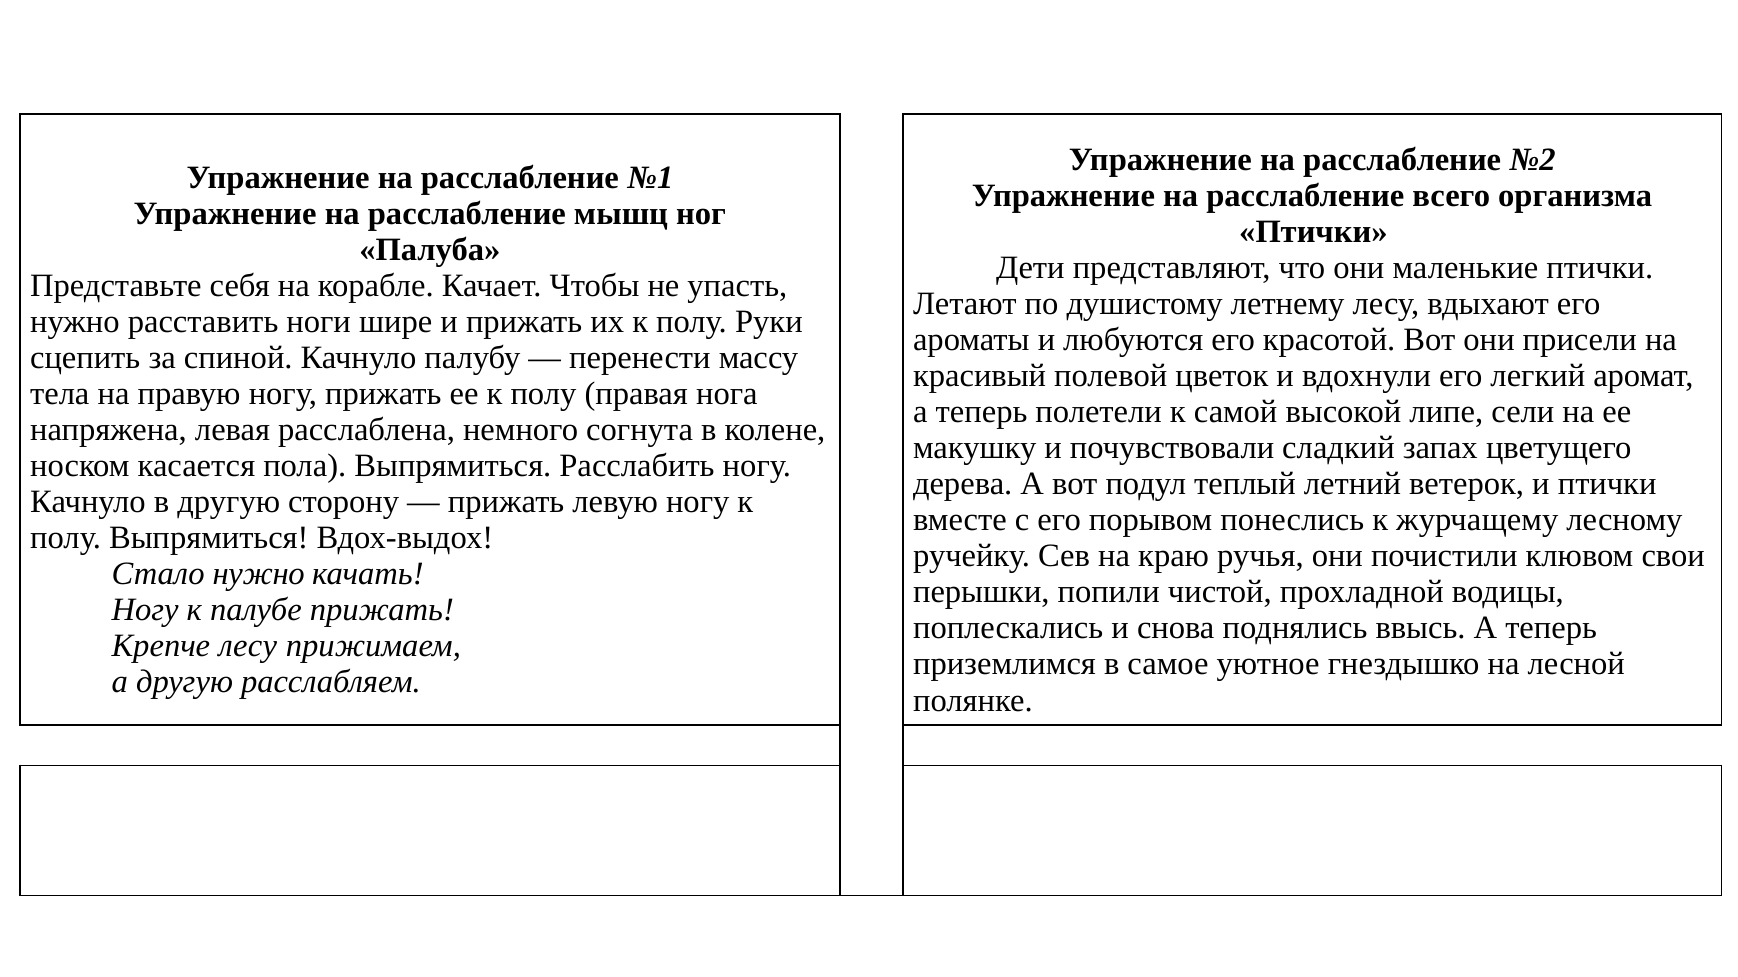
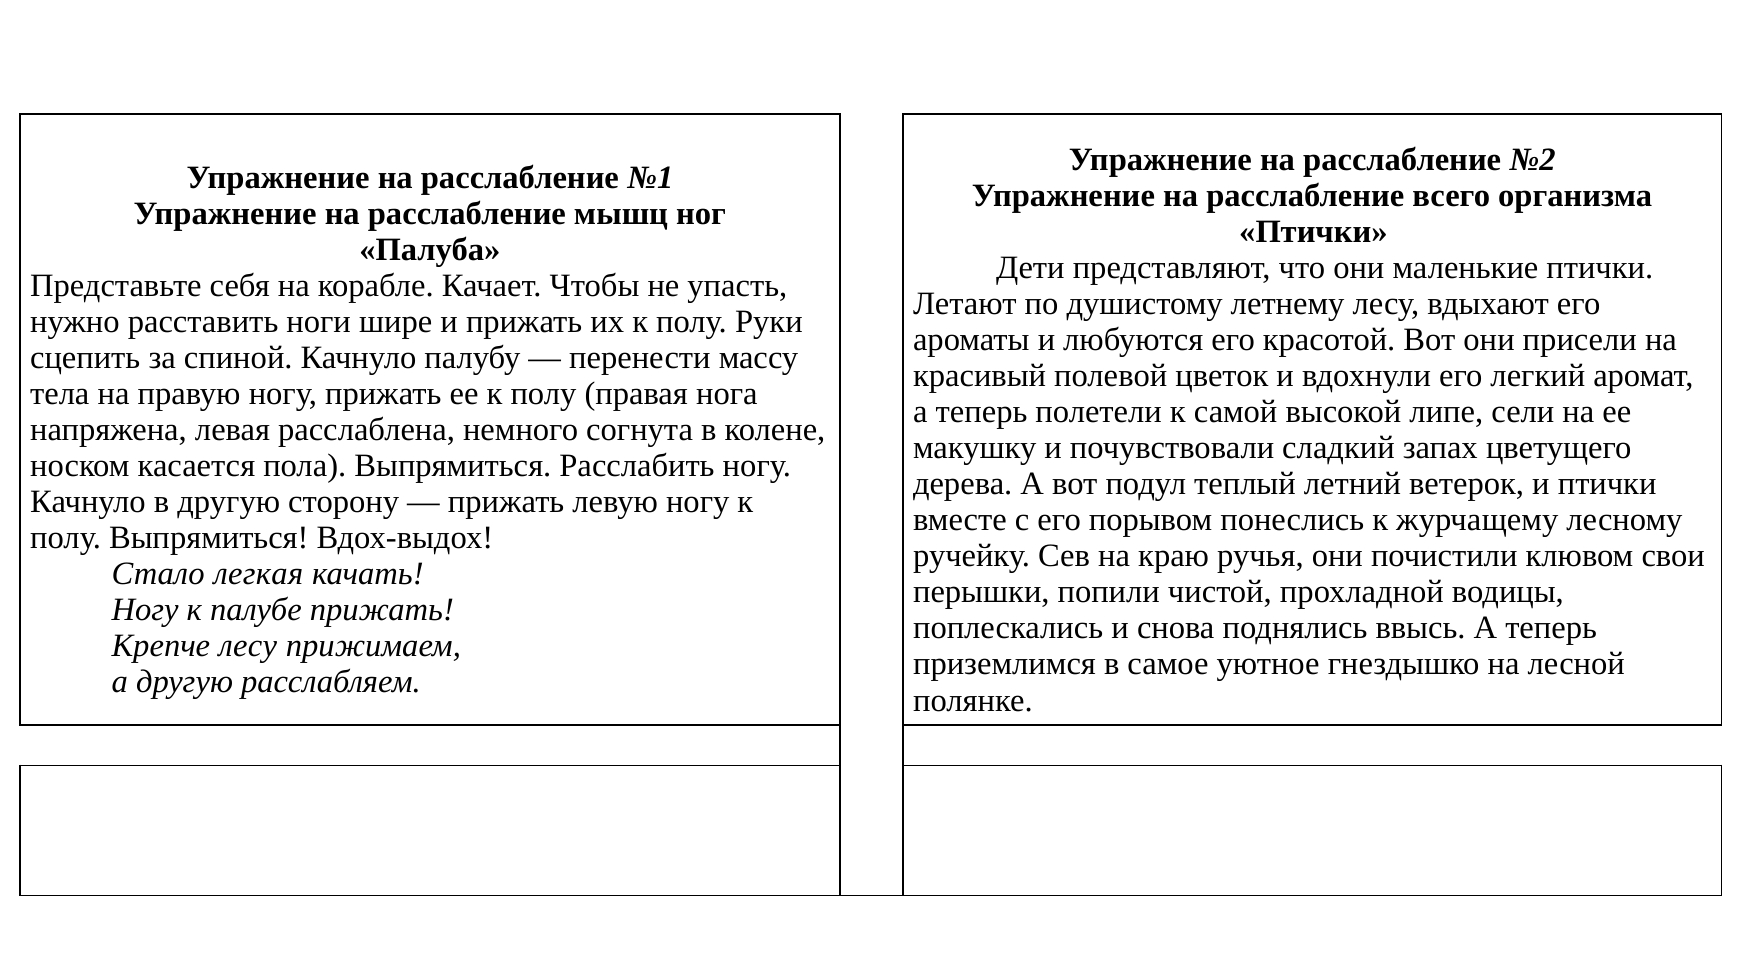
Стало нужно: нужно -> легкая (258, 574)
